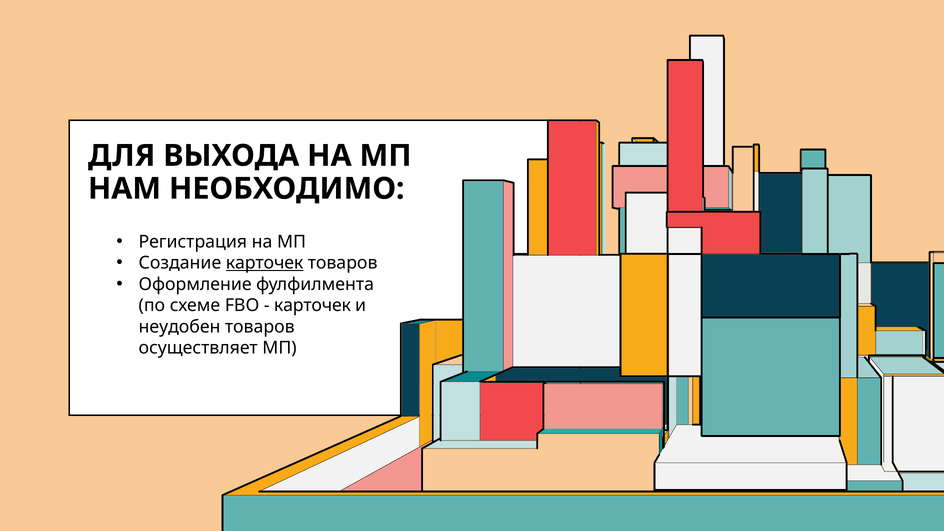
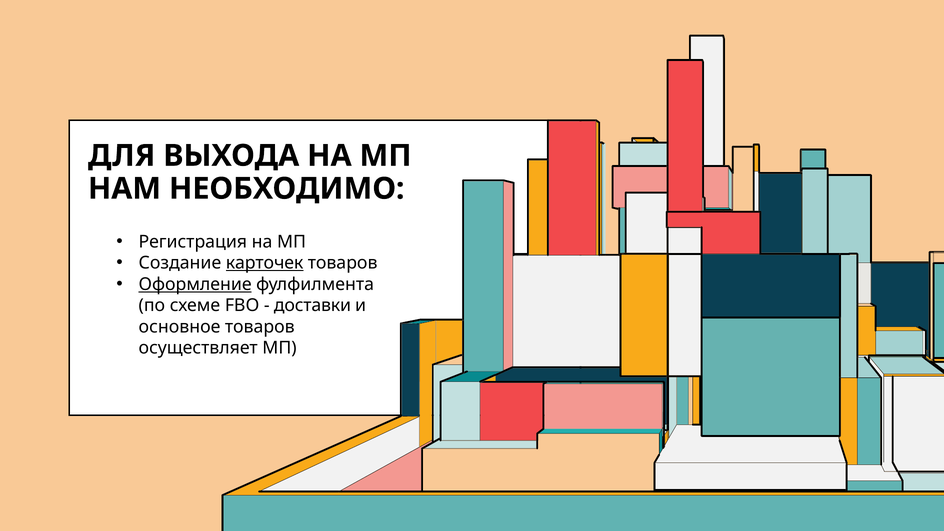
Оформление underline: none -> present (195, 284)
карточек: карточек -> доставки (312, 305)
неудобен: неудобен -> основное (180, 327)
